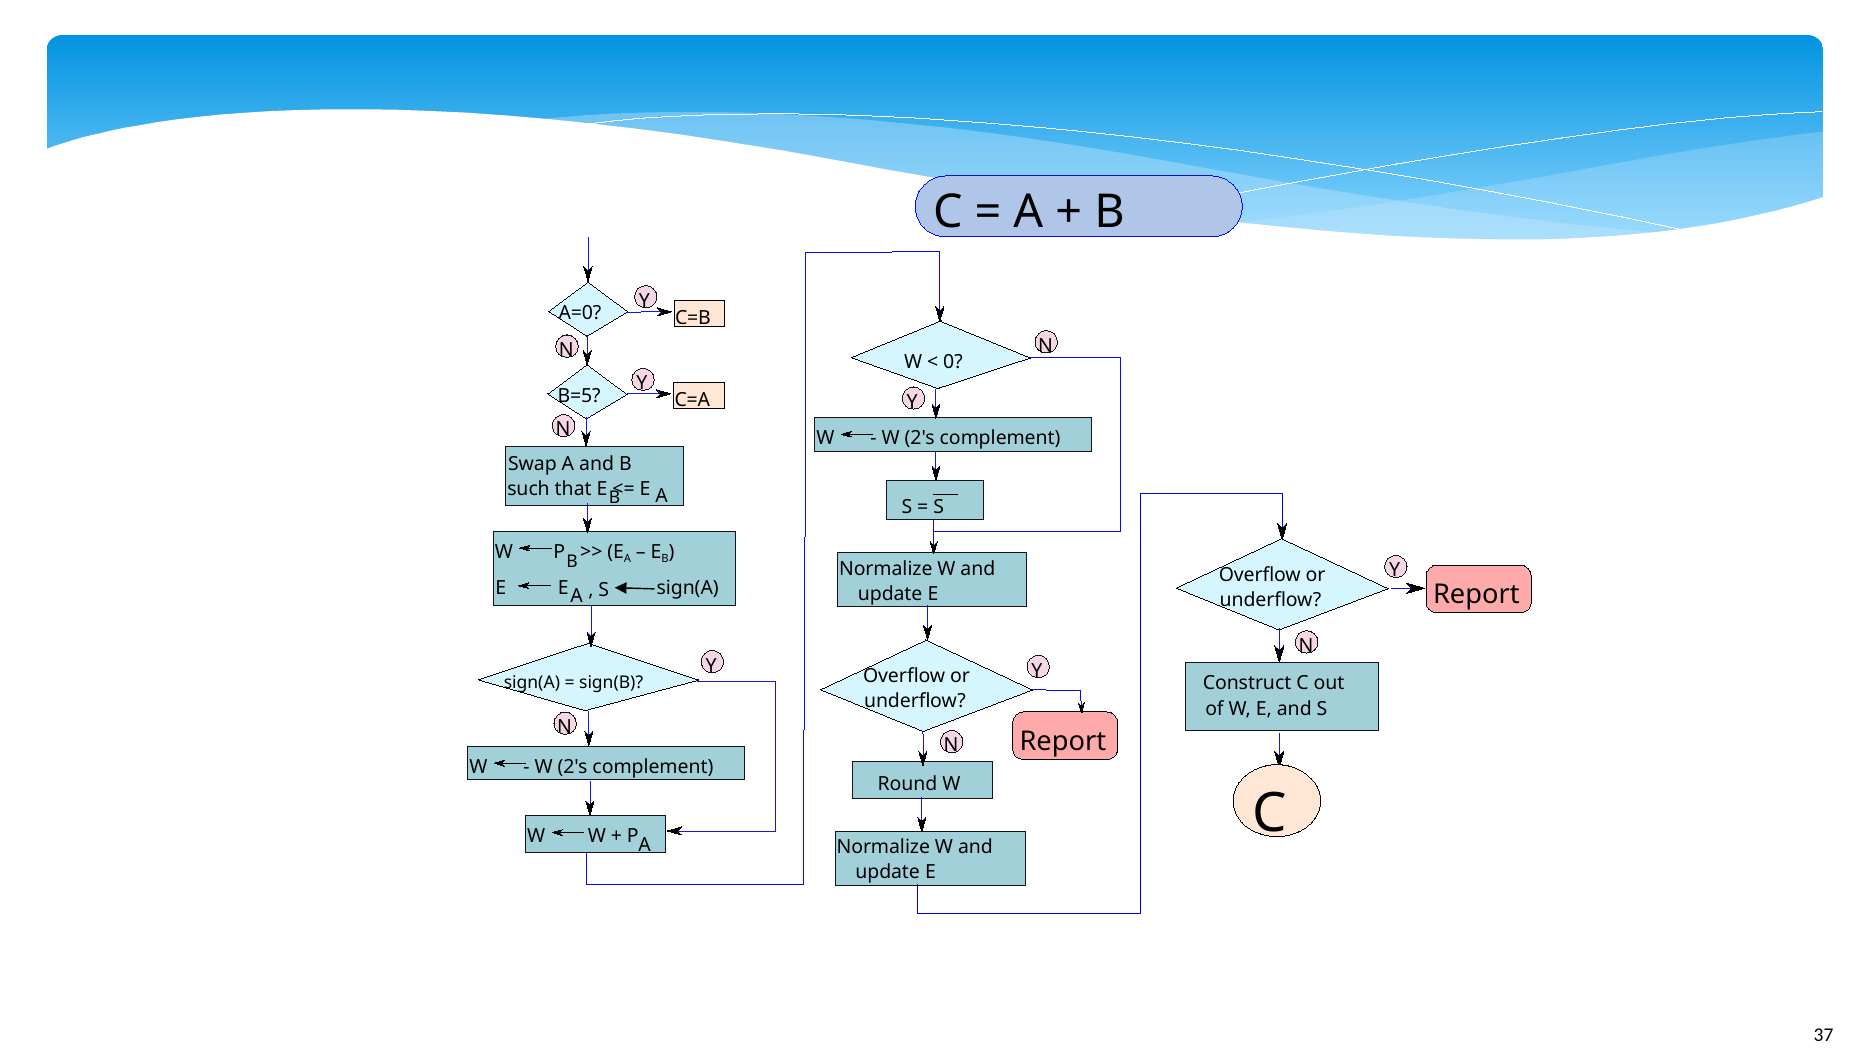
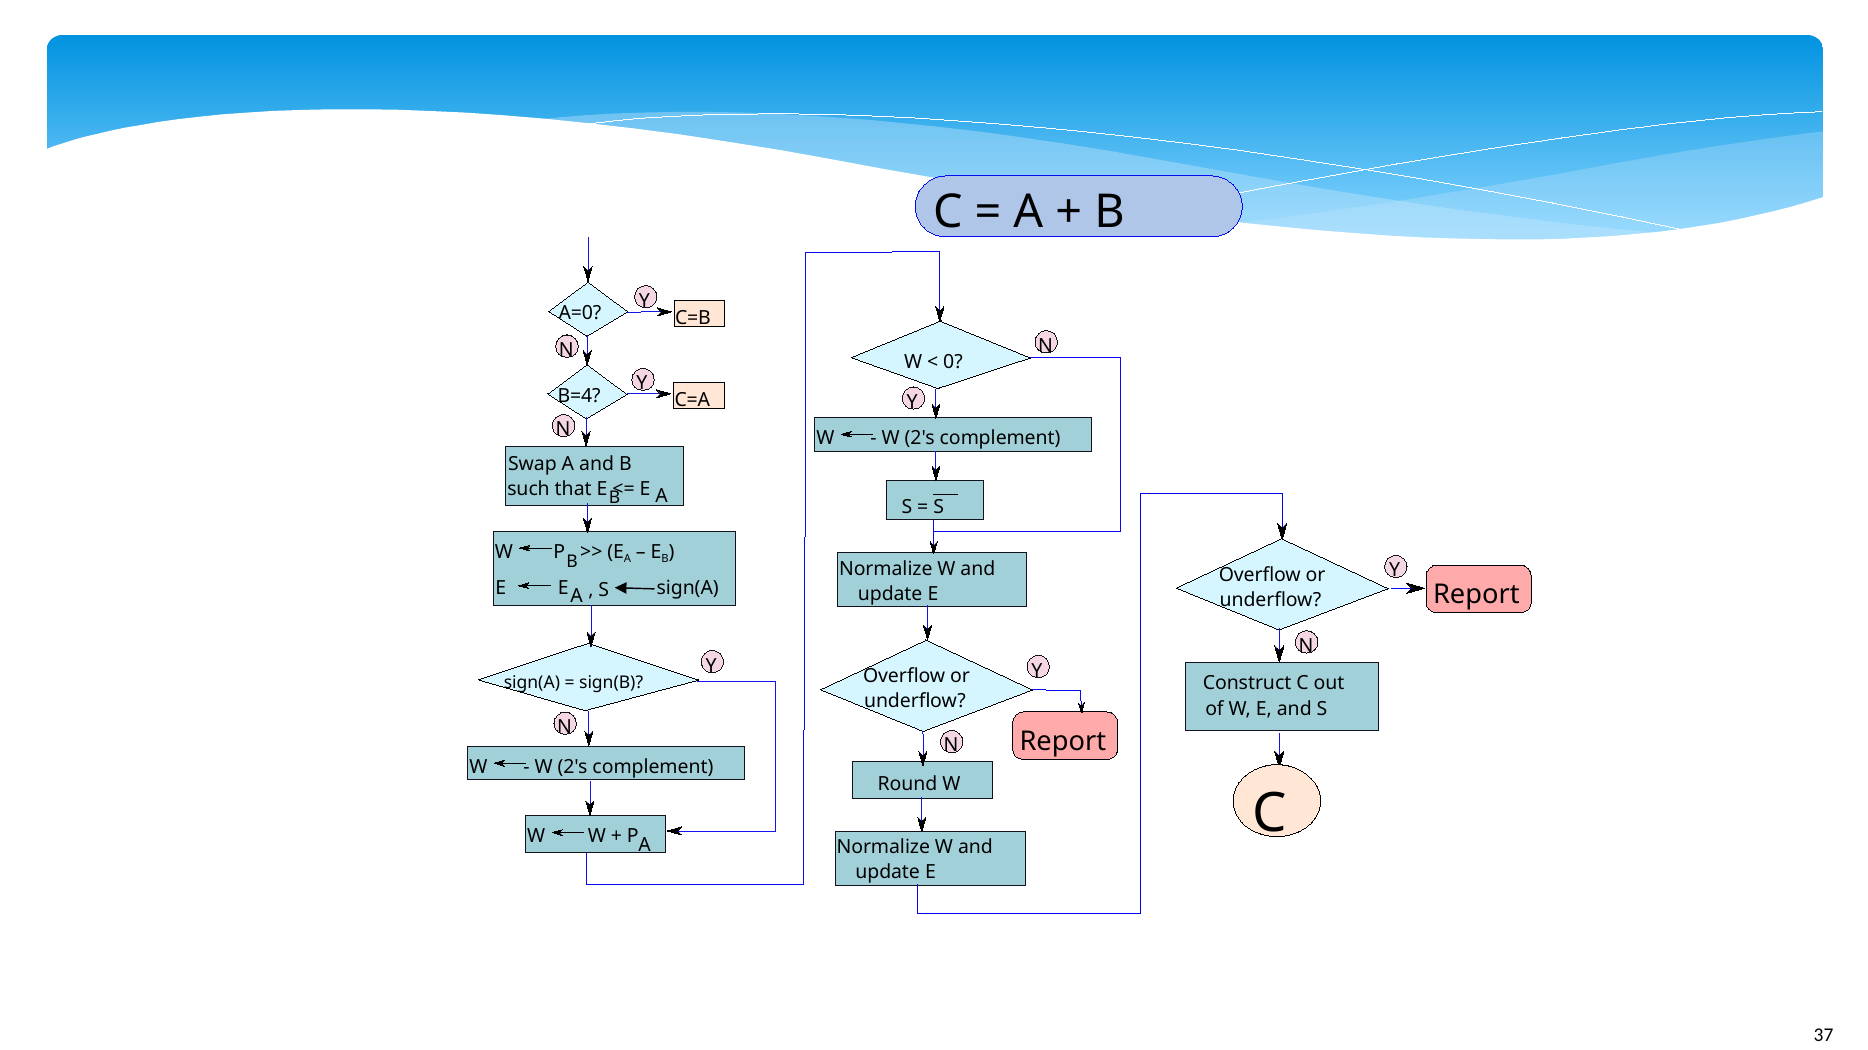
B=5: B=5 -> B=4 (579, 396)
